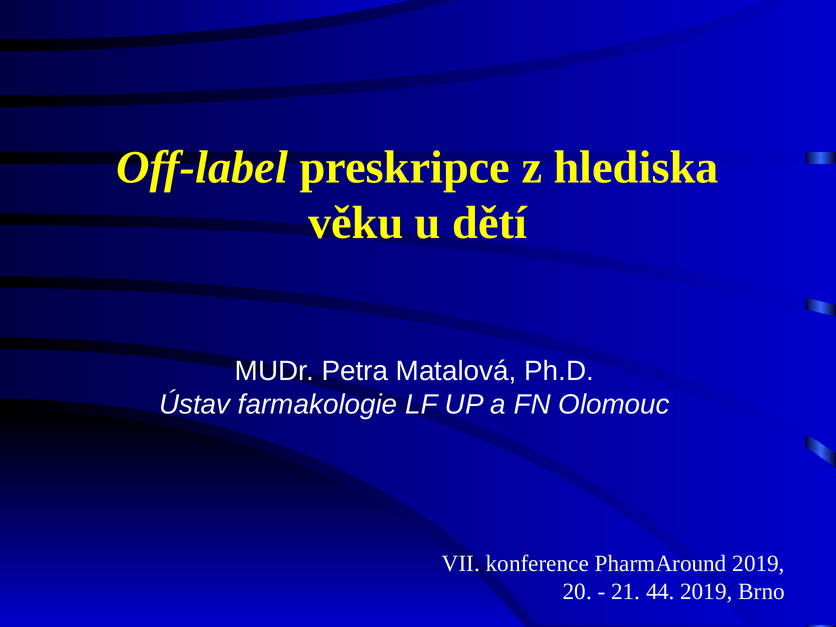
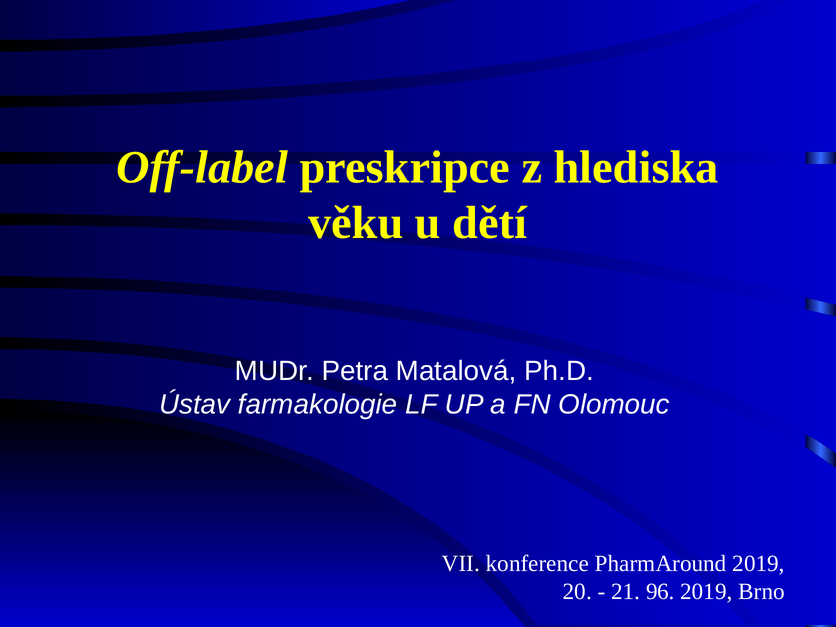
44: 44 -> 96 (660, 592)
